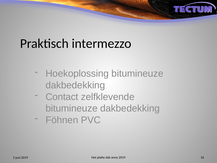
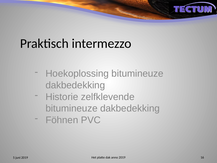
Contact: Contact -> Historie (62, 97)
